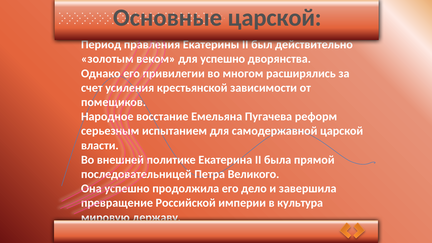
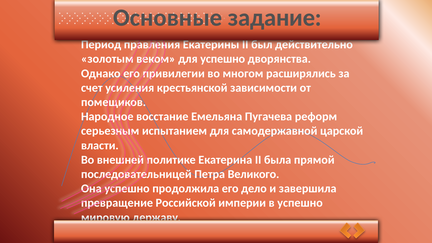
Основные царской: царской -> задание (275, 18)
в культура: культура -> успешно (300, 203)
